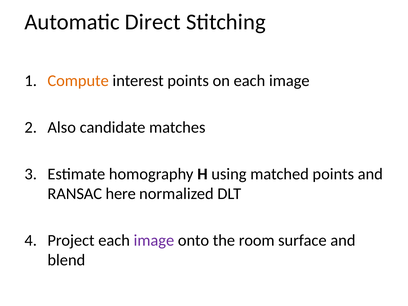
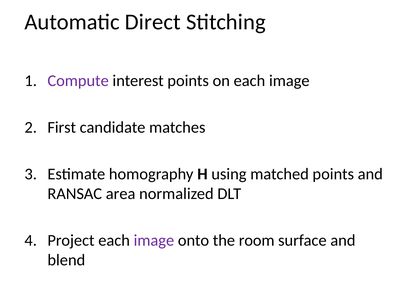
Compute colour: orange -> purple (78, 81)
Also: Also -> First (62, 127)
here: here -> area (121, 194)
